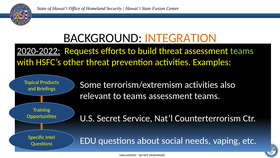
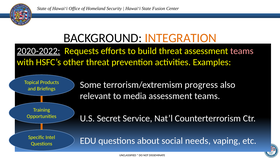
teams colour: light green -> pink (242, 51)
terrorism/extremism activities: activities -> progress (201, 84)
to teams: teams -> media (135, 96)
